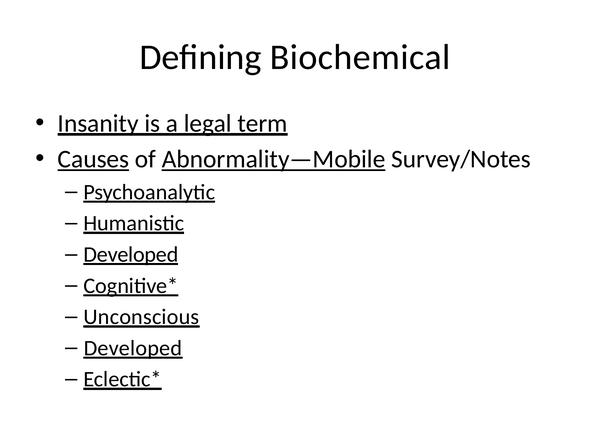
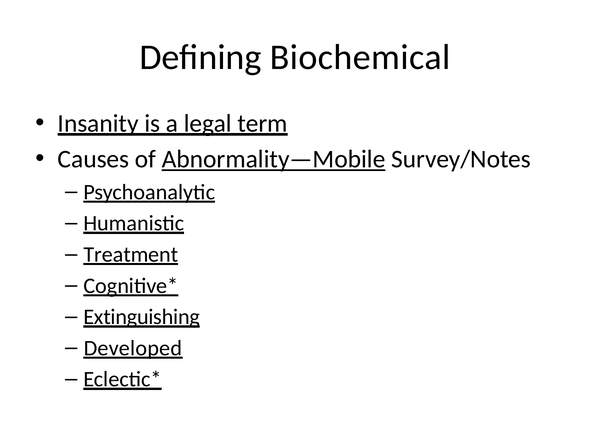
Causes underline: present -> none (93, 159)
Developed: Developed -> Treatment (131, 255)
Unconscious: Unconscious -> Extinguishing (142, 317)
